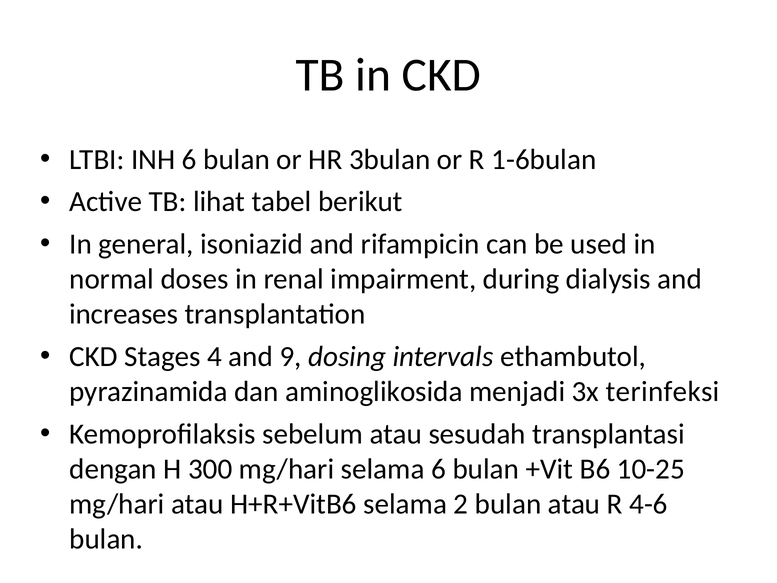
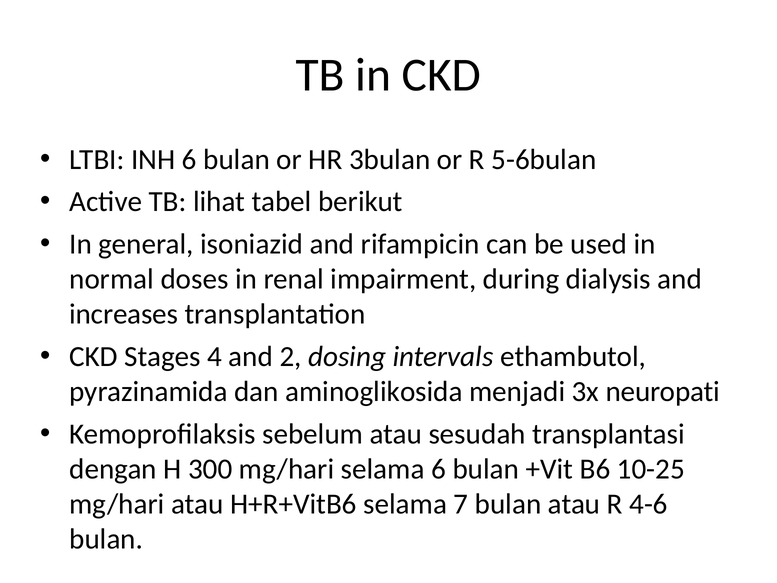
1-6bulan: 1-6bulan -> 5-6bulan (544, 159)
9: 9 -> 2 (291, 356)
terinfeksi: terinfeksi -> neuropati (663, 391)
2: 2 -> 7 (461, 504)
